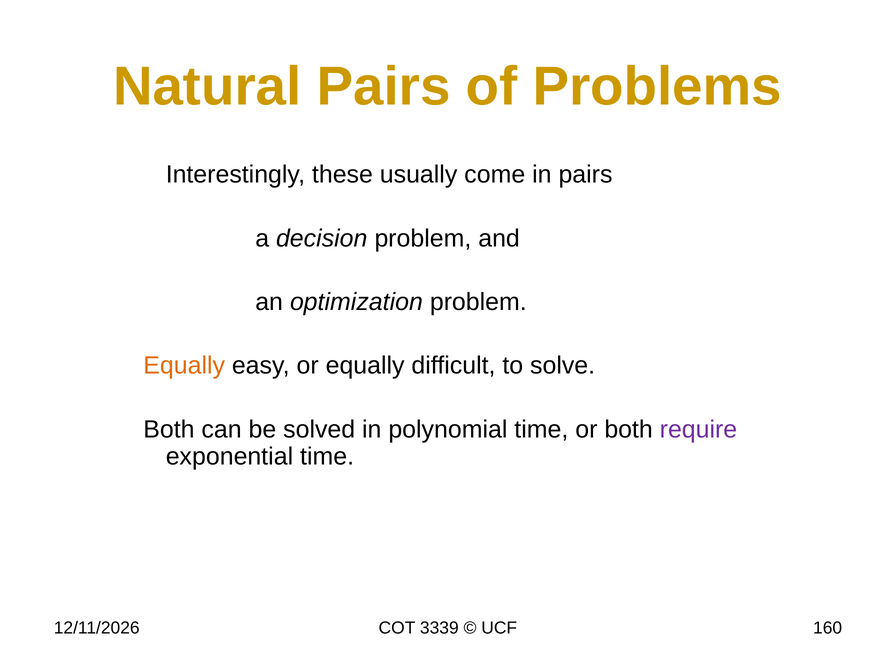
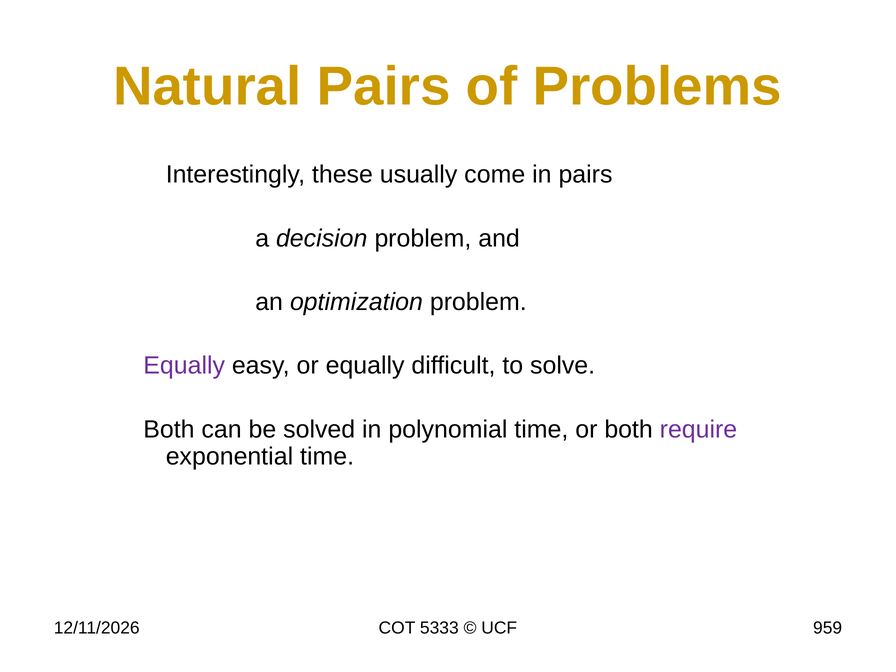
Equally colour: orange -> purple (184, 366)
3339: 3339 -> 5333 (439, 628)
160: 160 -> 959 (828, 628)
